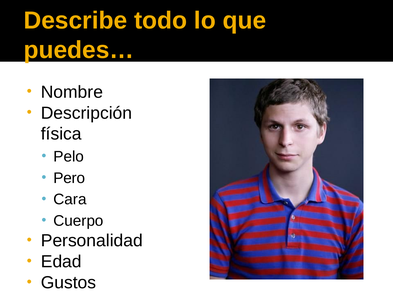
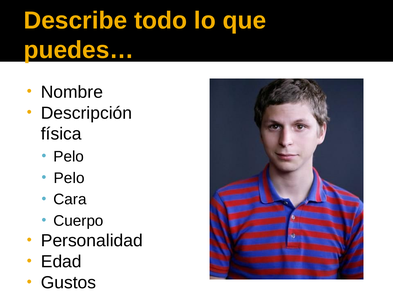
Pero: Pero -> Pelo (69, 178)
